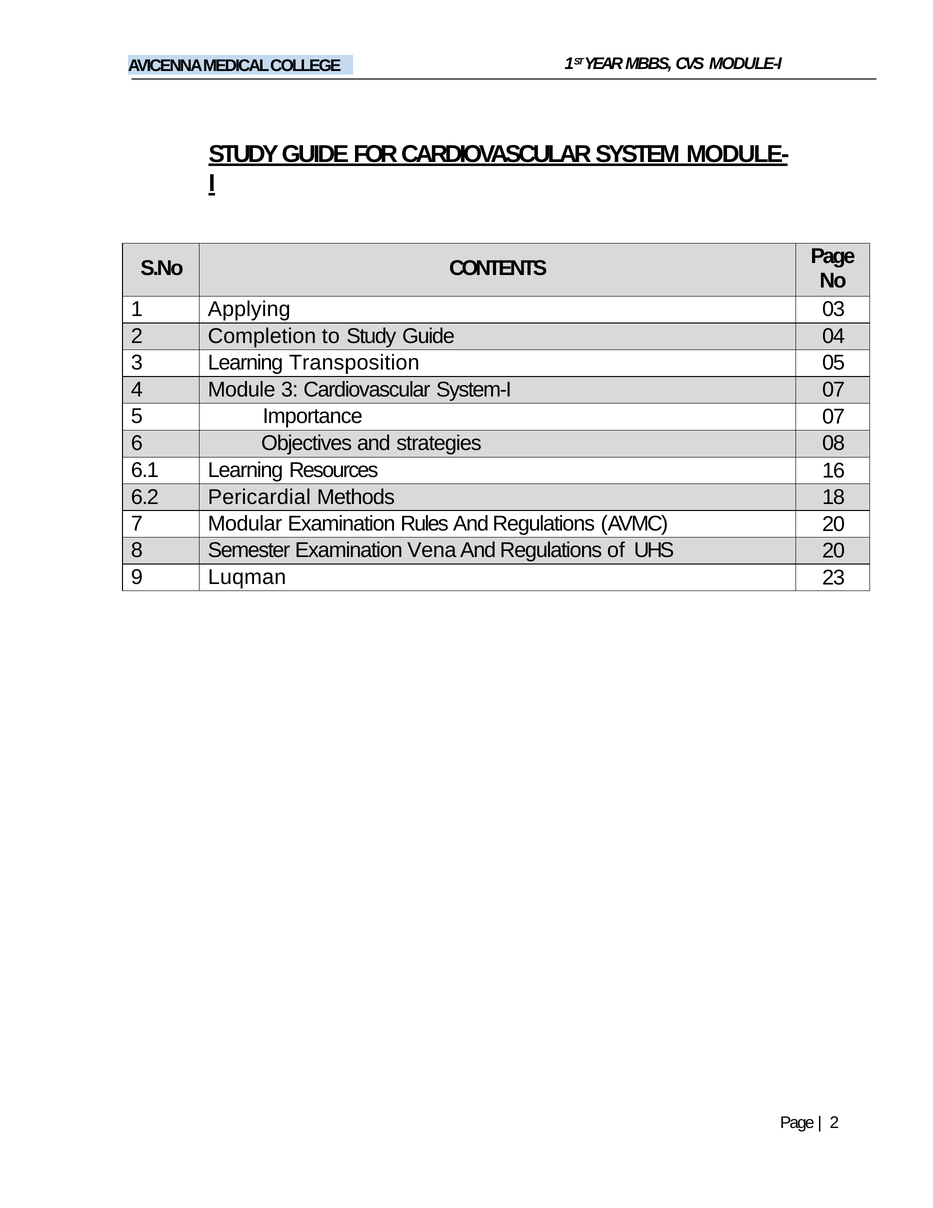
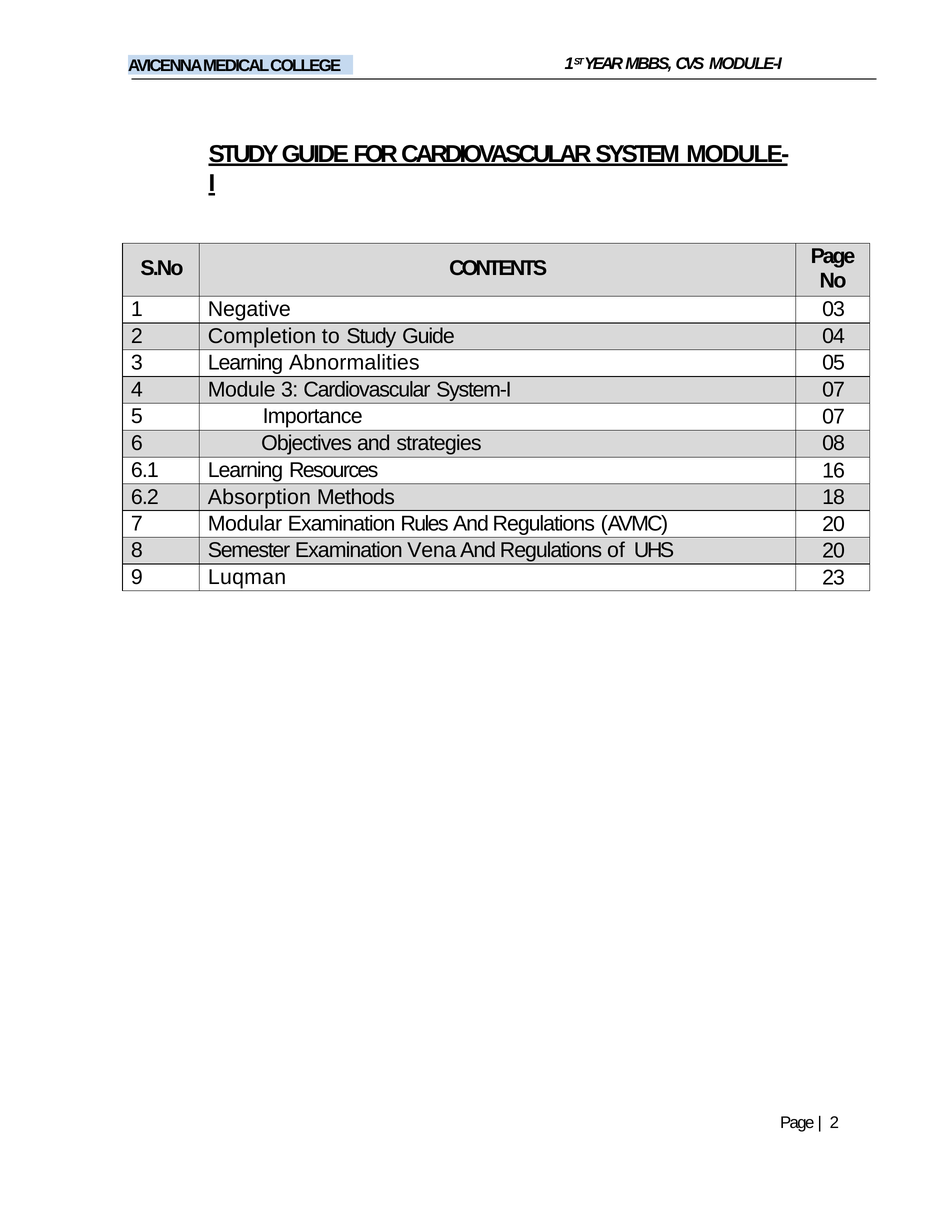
Applying: Applying -> Negative (249, 309)
Transposition: Transposition -> Abnormalities (354, 363)
Pericardial: Pericardial -> Absorption (259, 497)
